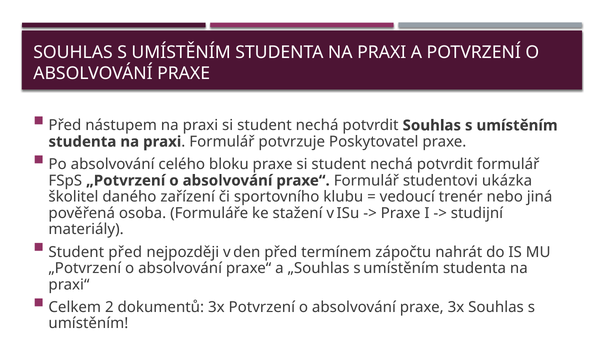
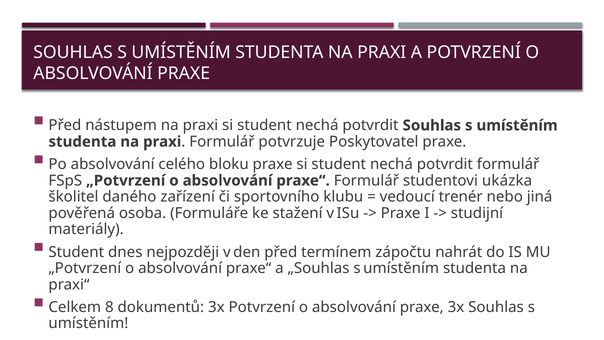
Student před: před -> dnes (125, 252)
2: 2 -> 8 (109, 307)
